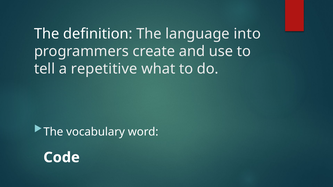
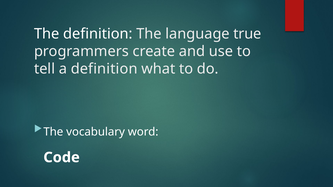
into: into -> true (247, 34)
a repetitive: repetitive -> definition (104, 69)
